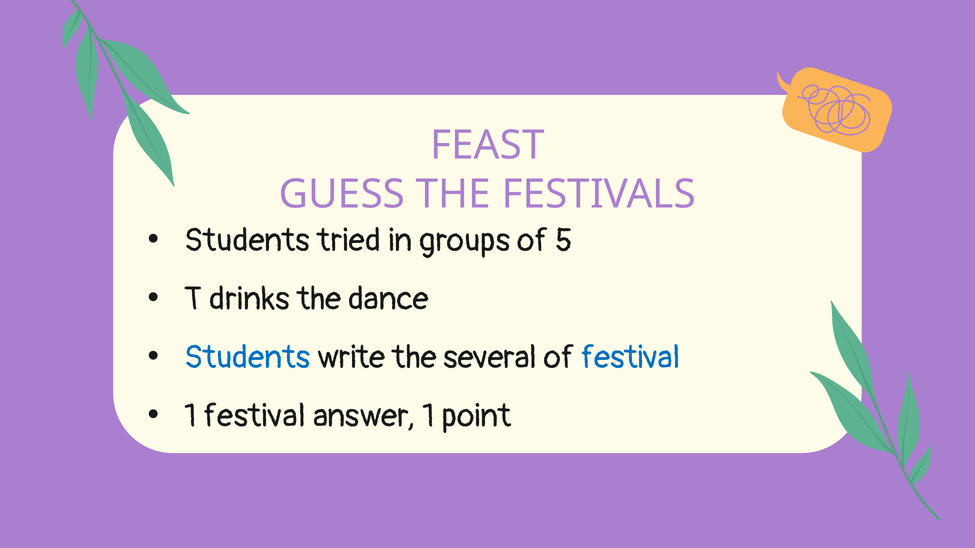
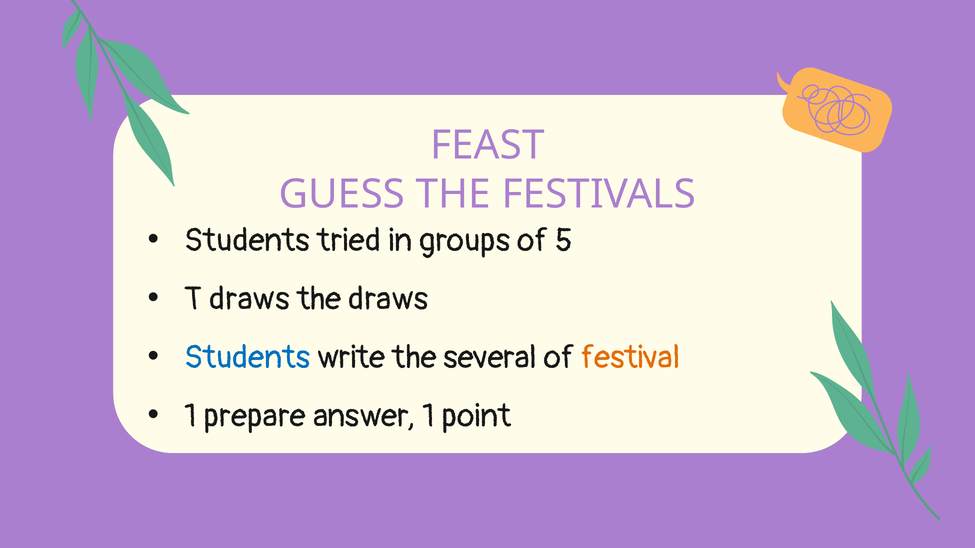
T drinks: drinks -> draws (250, 299)
the dance: dance -> draws (388, 299)
festival colour: blue -> orange (631, 358)
1 festival: festival -> prepare (255, 416)
